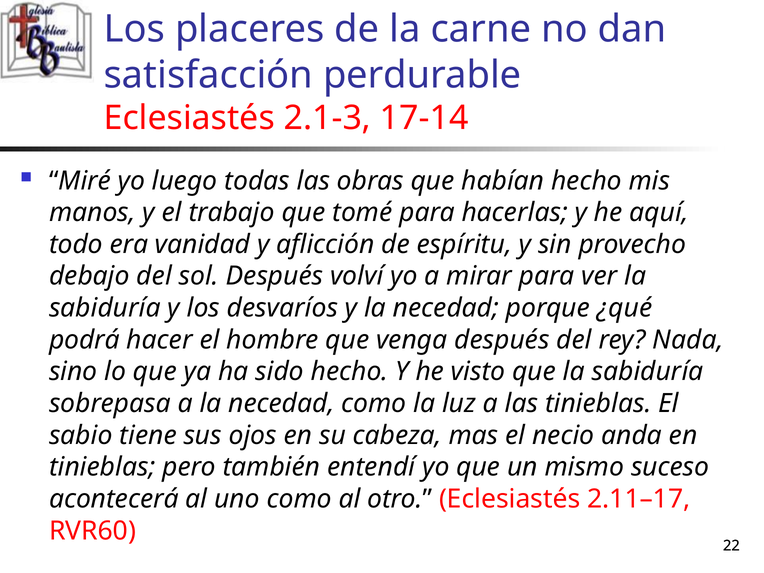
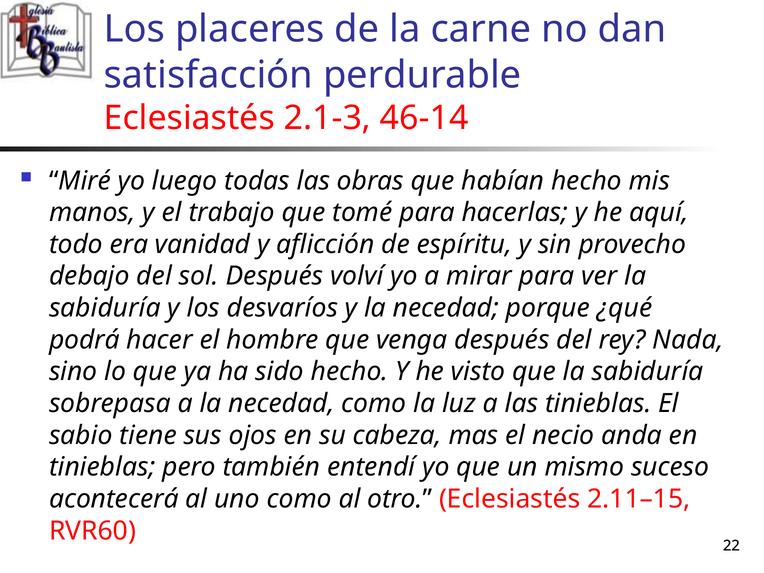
17-14: 17-14 -> 46-14 (424, 118)
2.11–17: 2.11–17 -> 2.11–15 (639, 499)
